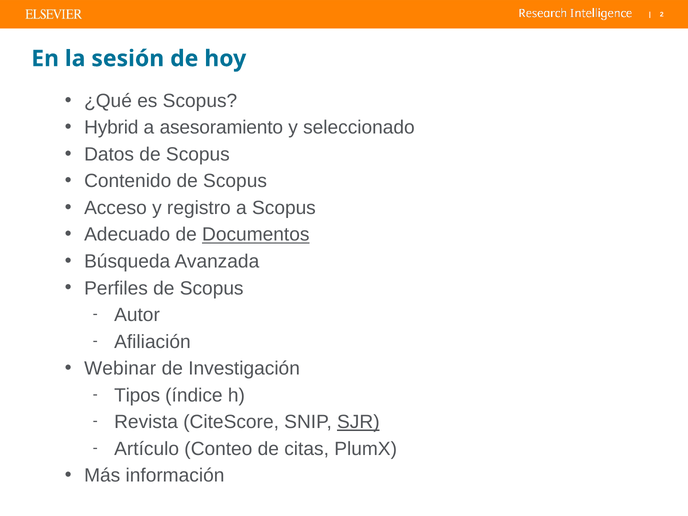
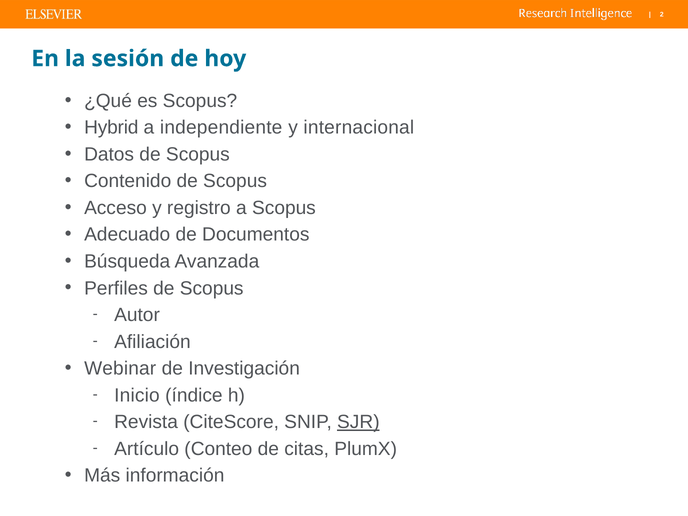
asesoramiento: asesoramiento -> independiente (221, 128)
seleccionado: seleccionado -> internacional (359, 128)
Documentos underline: present -> none (256, 235)
Tipos: Tipos -> Inicio (137, 395)
